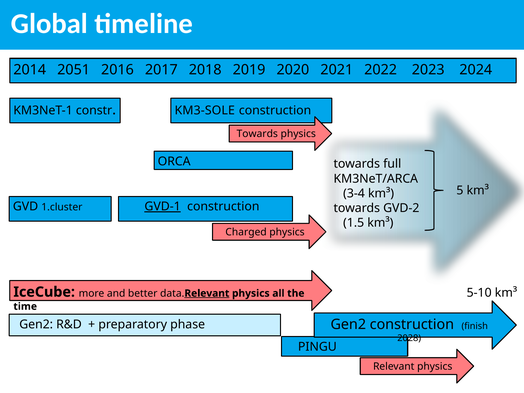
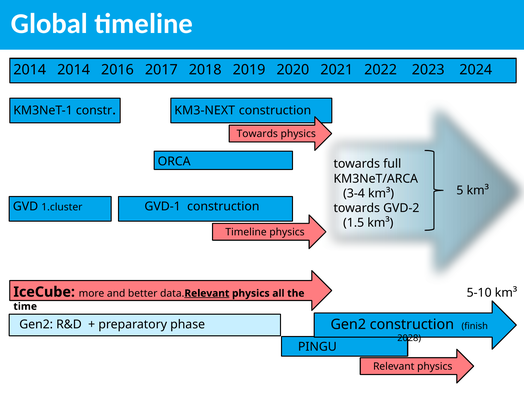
2014 2051: 2051 -> 2014 (74, 70)
KM3-SOLE: KM3-SOLE -> KM3-NEXT (205, 110)
GVD-1 underline: present -> none (163, 207)
Charged: Charged -> Timeline (246, 232)
